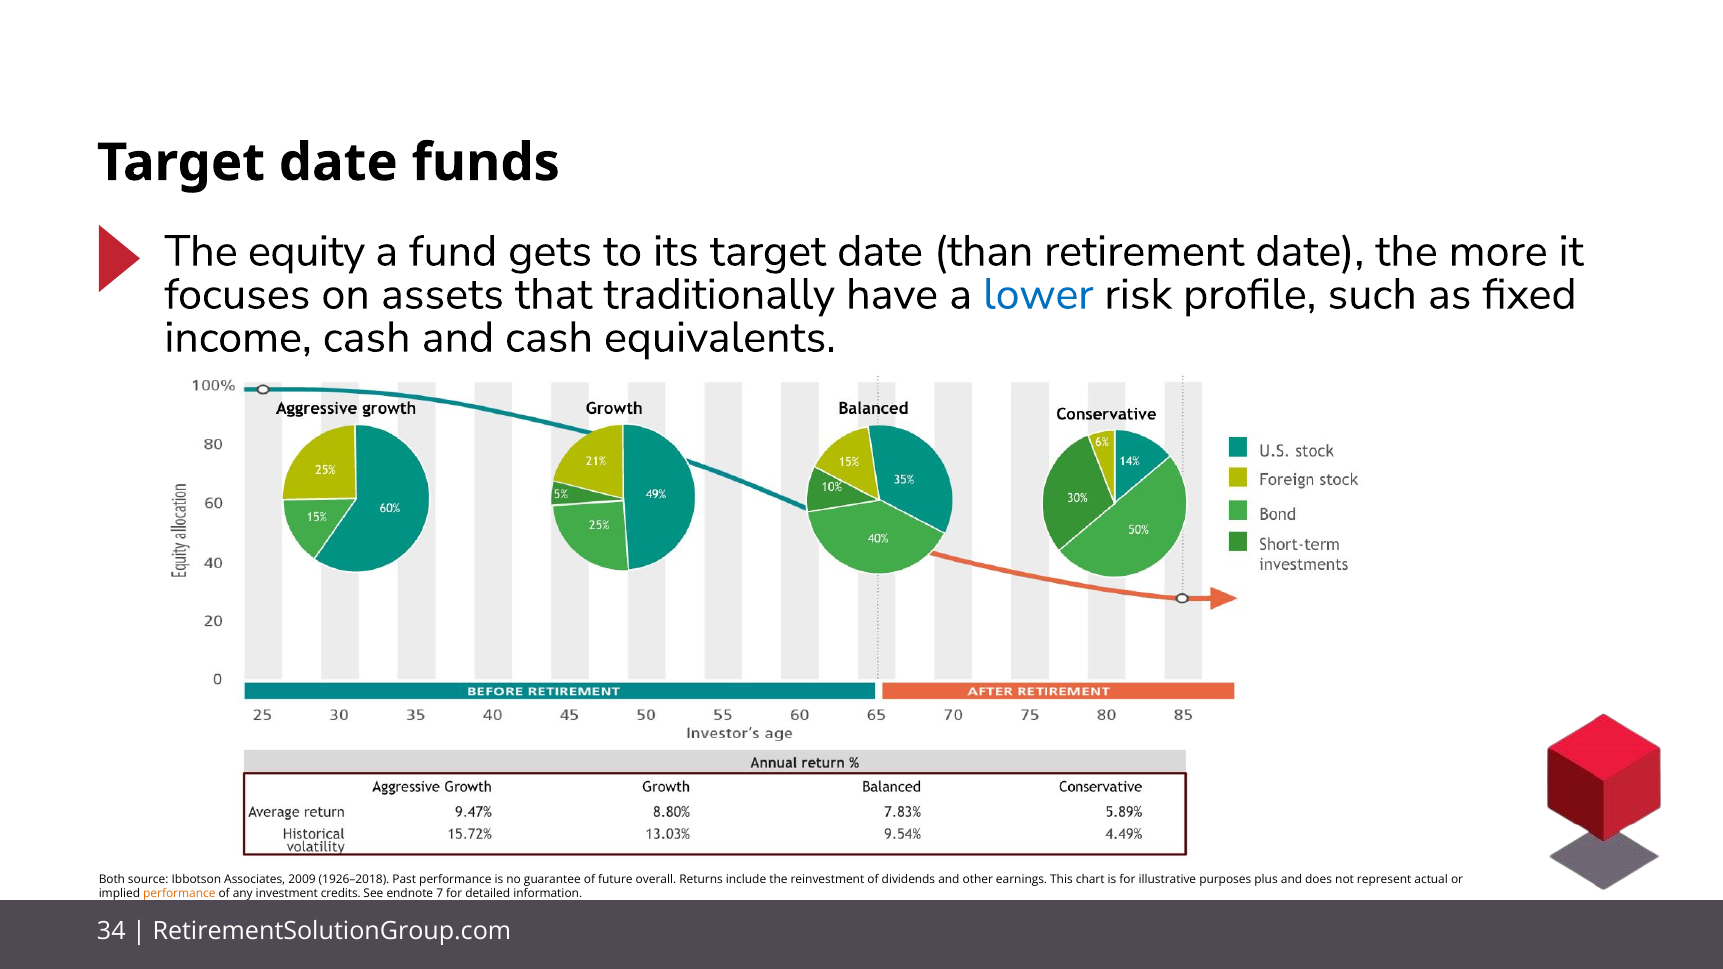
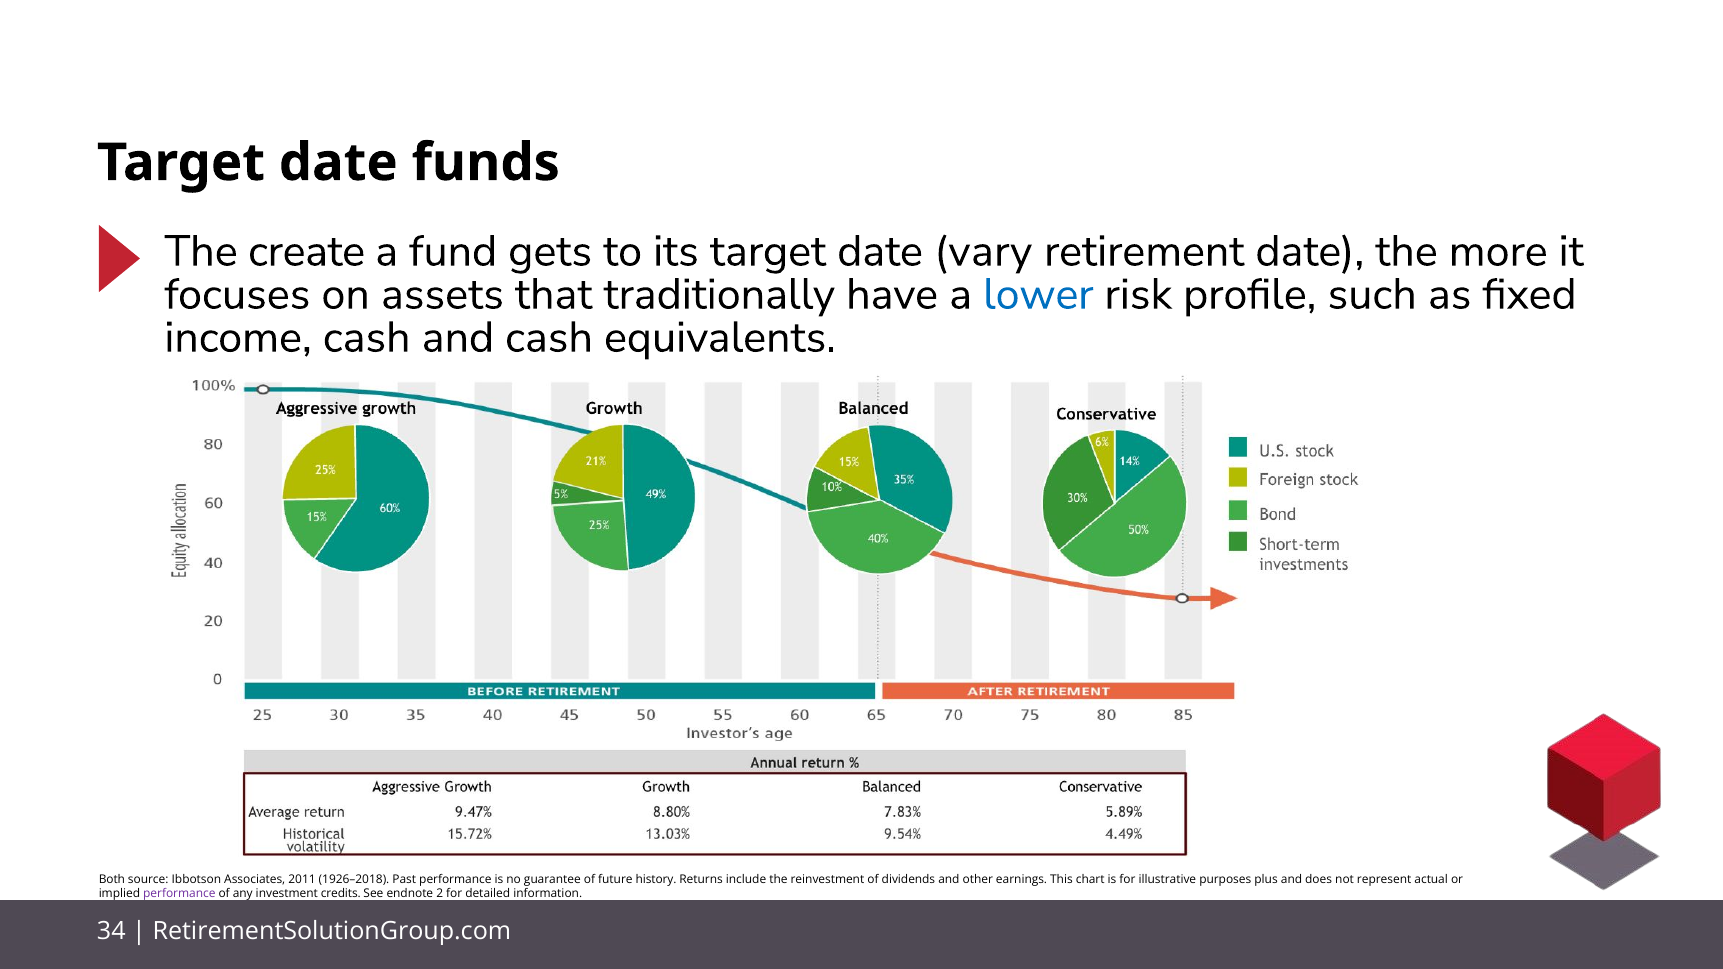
equity: equity -> create (307, 251)
than: than -> vary (983, 251)
2009: 2009 -> 2011 (302, 879)
overall: overall -> history (656, 879)
performance colour: orange -> purple (179, 894)
7: 7 -> 2 (440, 894)
